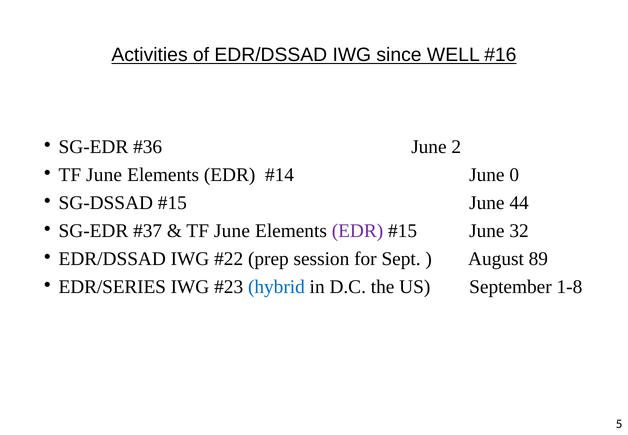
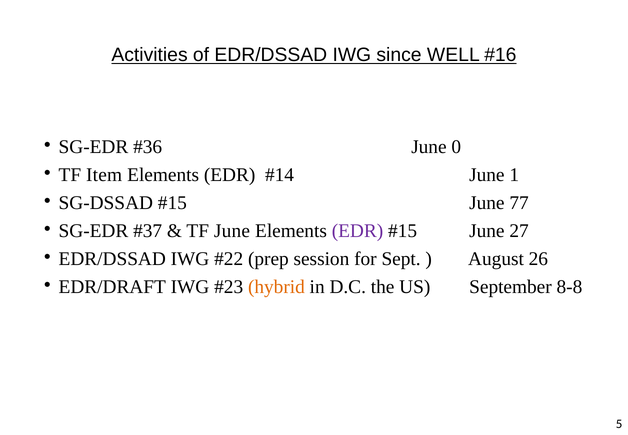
2: 2 -> 0 (456, 147)
June: June -> Item (104, 175)
0: 0 -> 1 (514, 175)
44: 44 -> 77 (519, 203)
32: 32 -> 27 (519, 231)
89: 89 -> 26 (538, 259)
EDR/SERIES: EDR/SERIES -> EDR/DRAFT (112, 287)
hybrid colour: blue -> orange (276, 287)
1-8: 1-8 -> 8-8 (569, 287)
